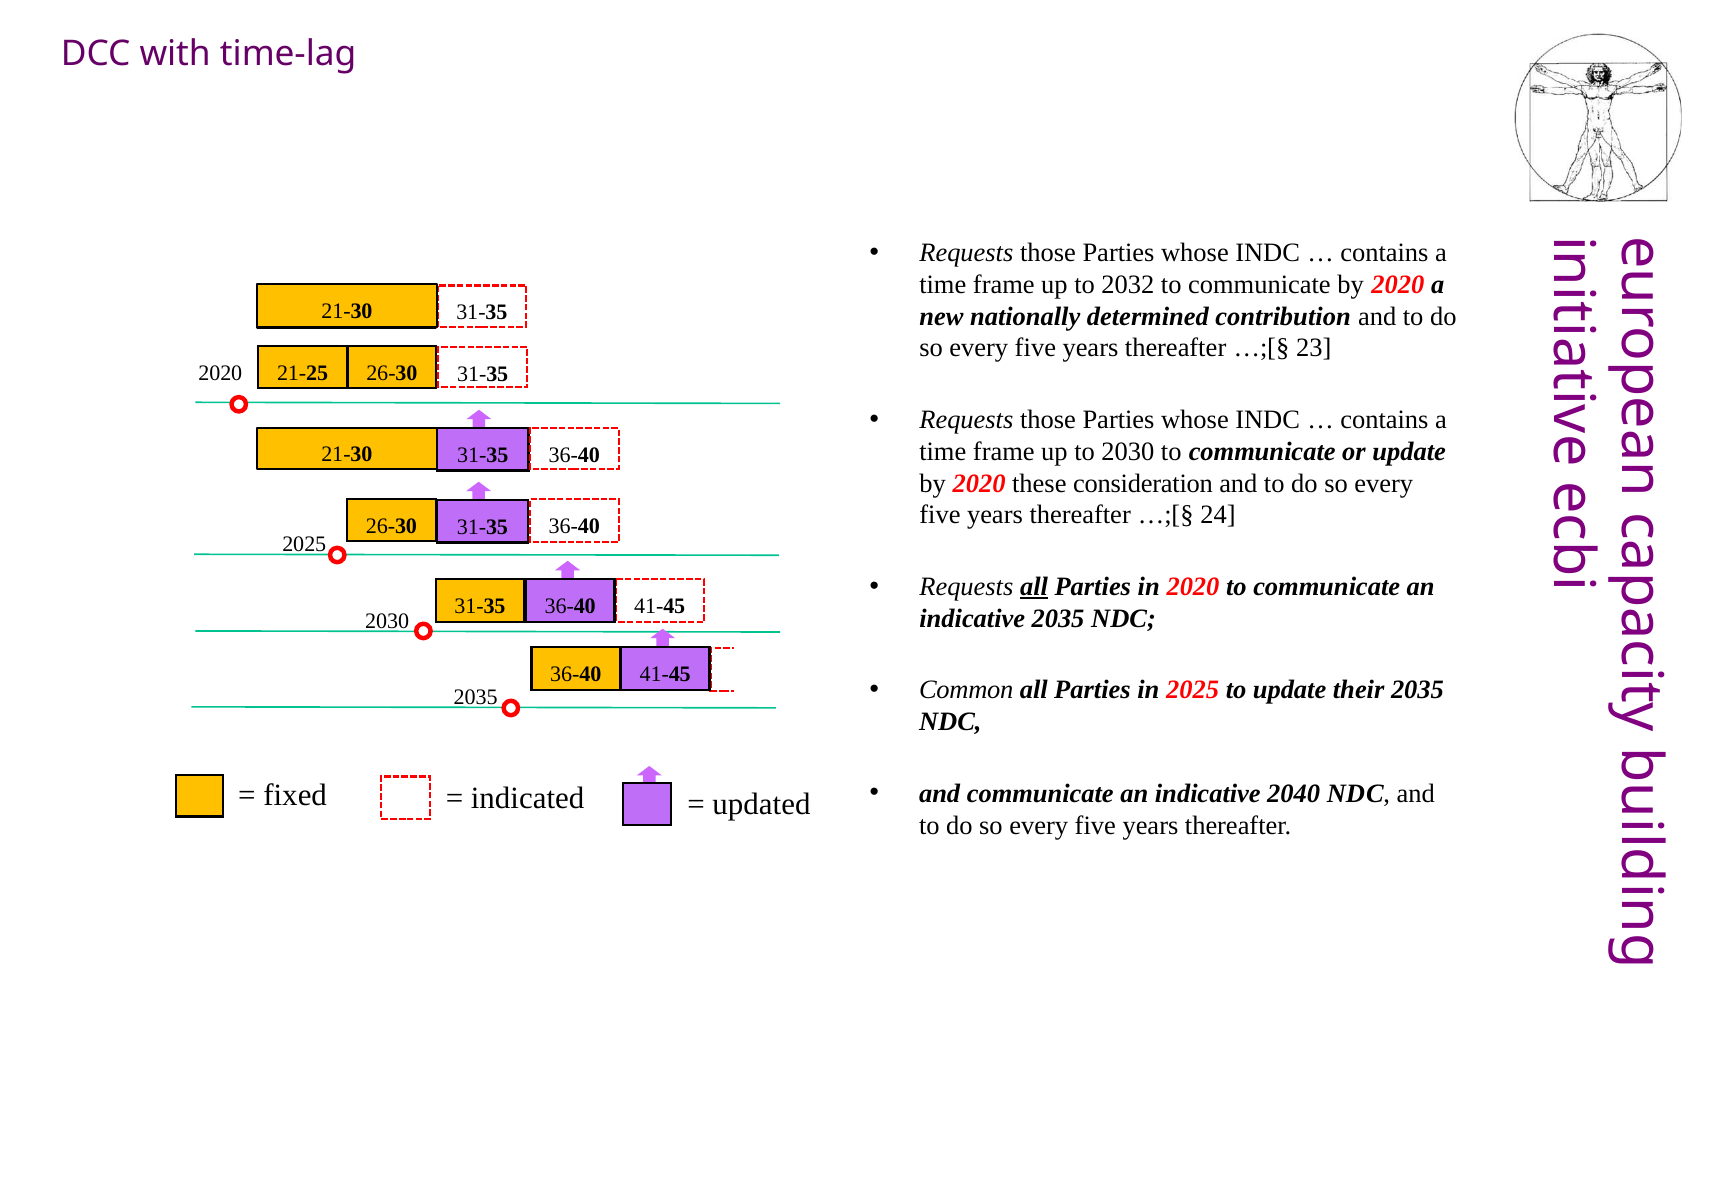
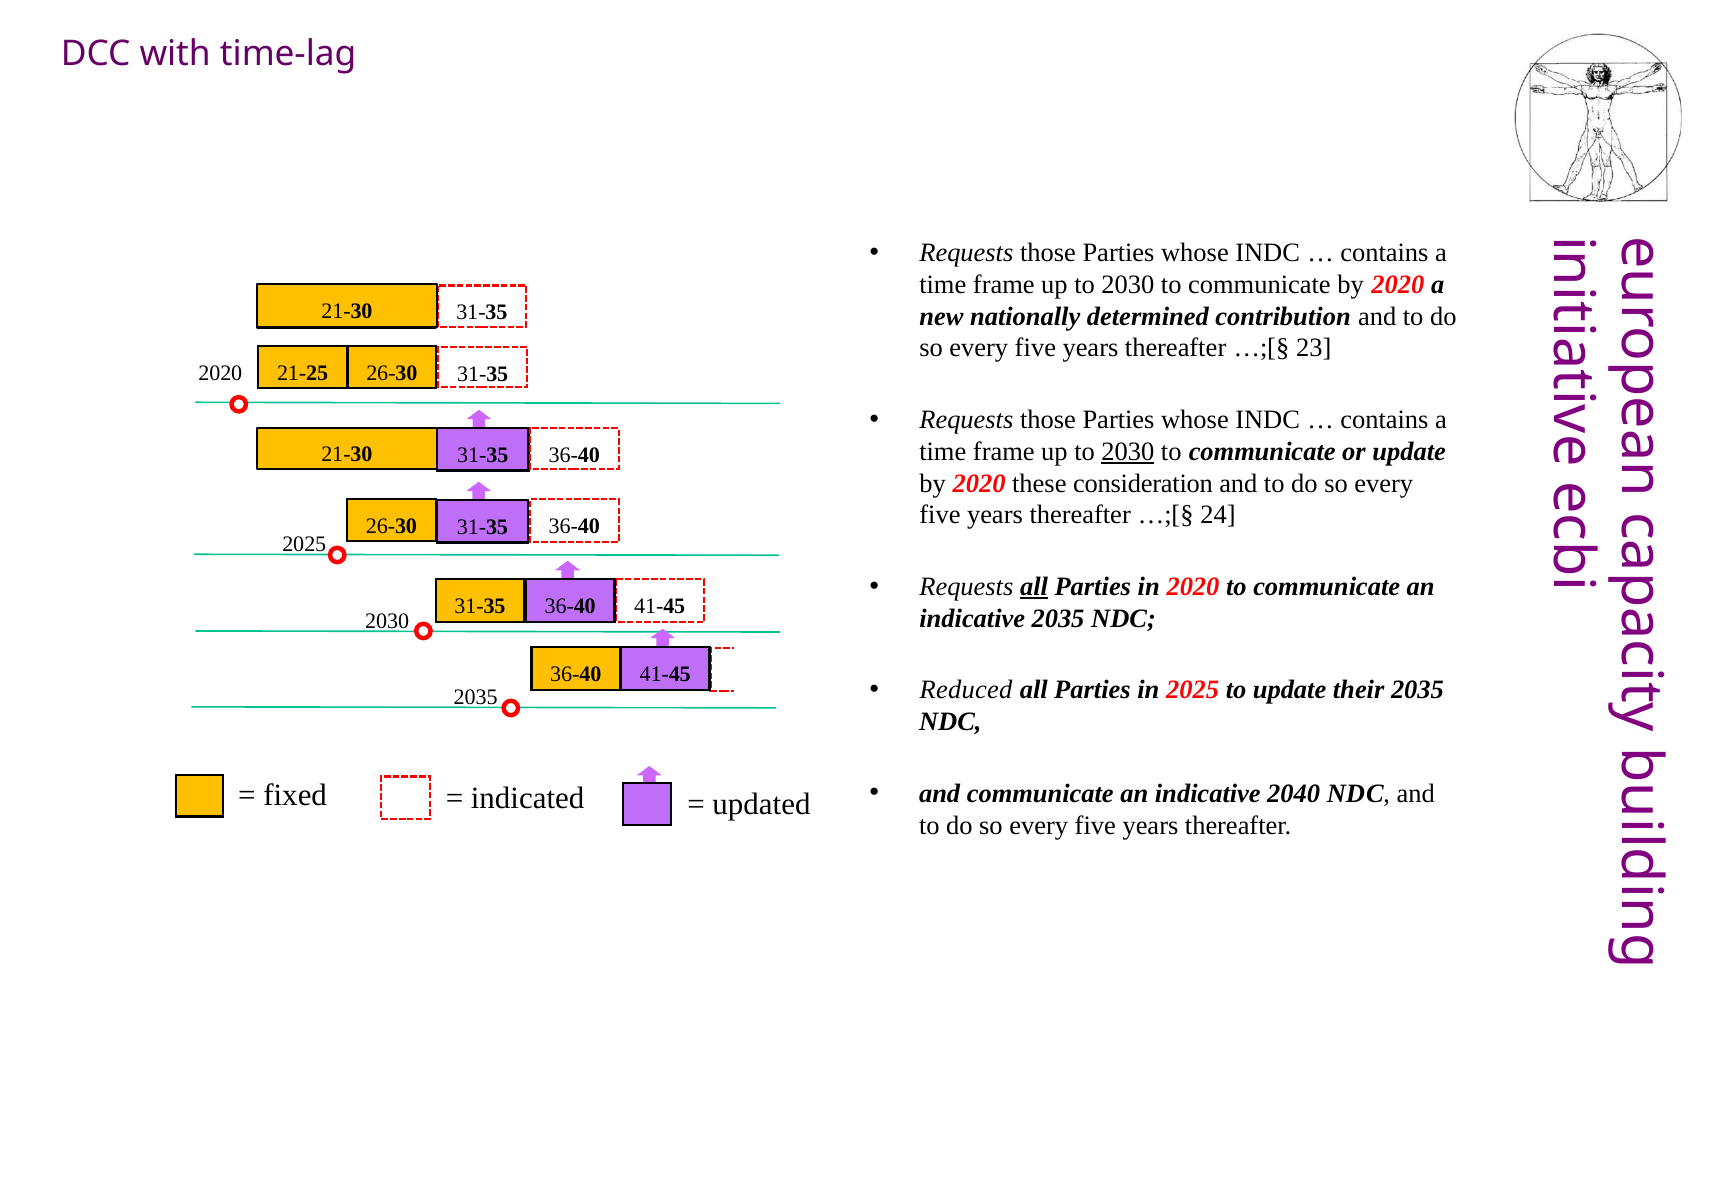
2032: 2032 -> 2030 (1128, 285)
2030 underline: none -> present (1128, 452)
Common: Common -> Reduced (966, 690)
